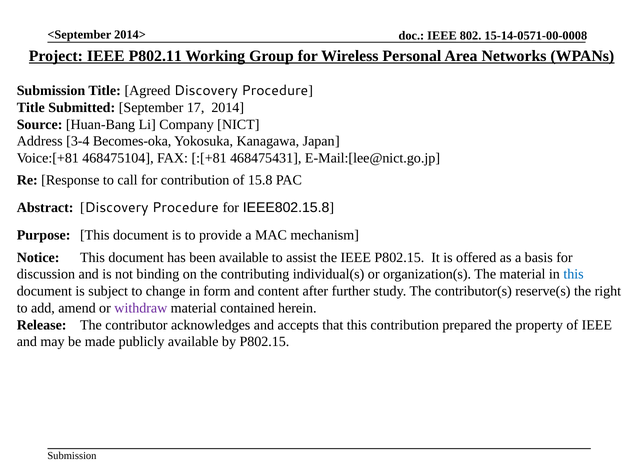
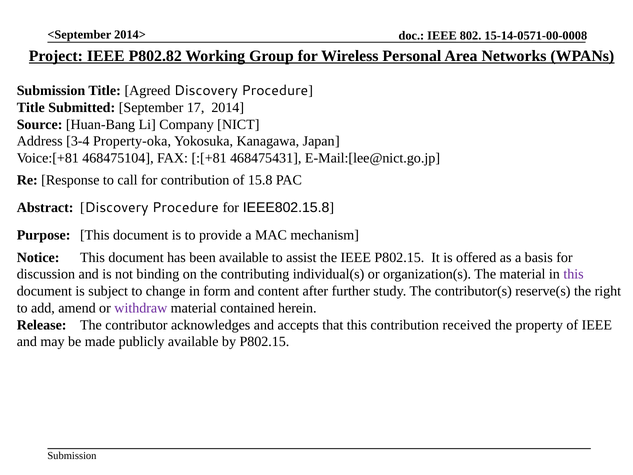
P802.11: P802.11 -> P802.82 (155, 56)
Becomes-oka: Becomes-oka -> Property-oka (132, 141)
this colour: blue -> purple (573, 274)
prepared: prepared -> received (467, 325)
